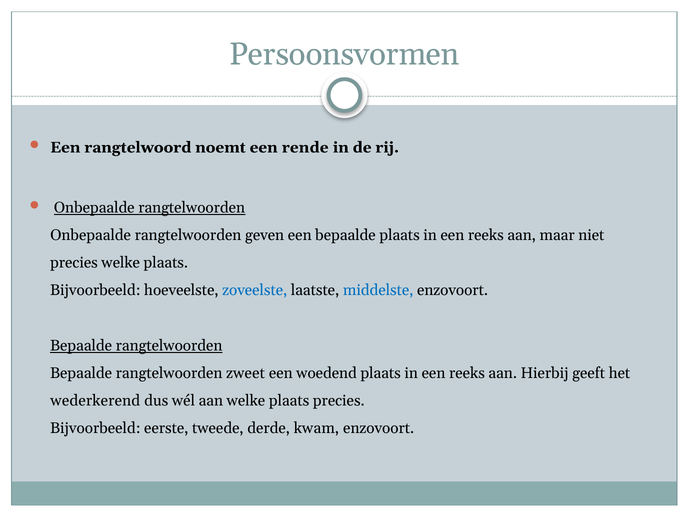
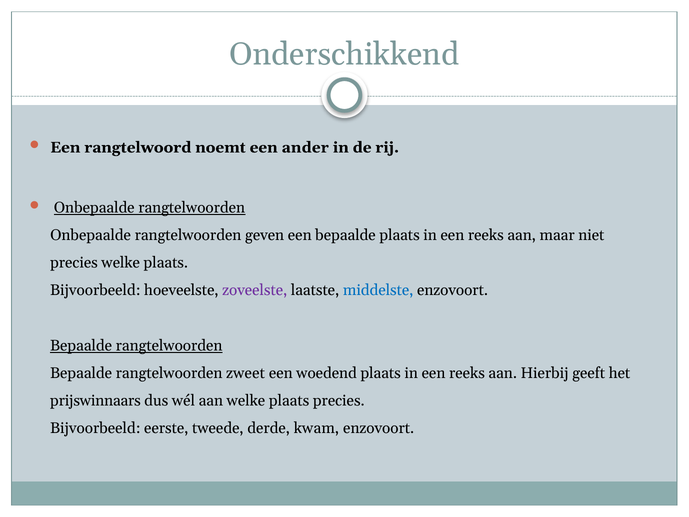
Persoonsvormen: Persoonsvormen -> Onderschikkend (344, 54)
rende: rende -> ander (305, 147)
zoveelste colour: blue -> purple (255, 290)
wederkerend: wederkerend -> prijswinnaars (95, 400)
